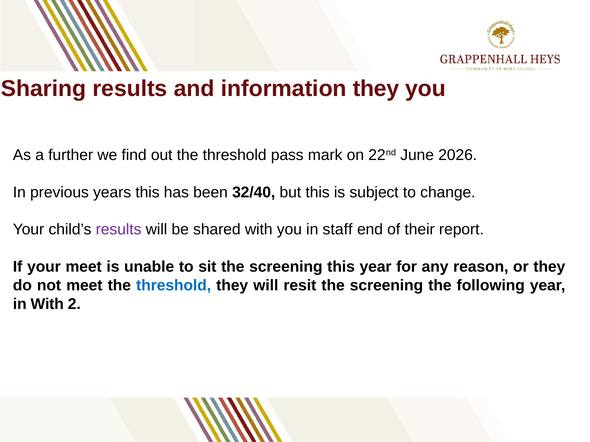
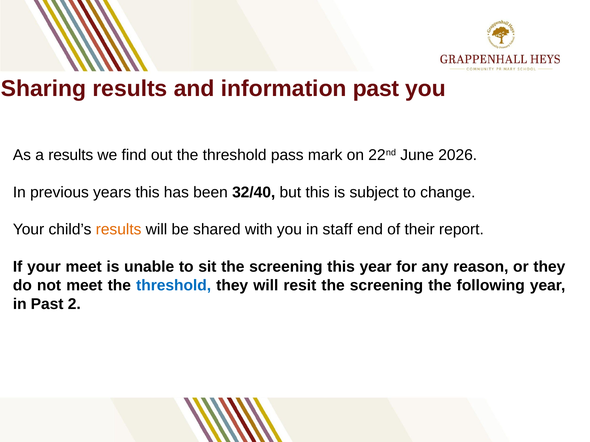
information they: they -> past (376, 89)
a further: further -> results (71, 155)
results colour: purple -> orange (119, 230)
in With: With -> Past (47, 304)
